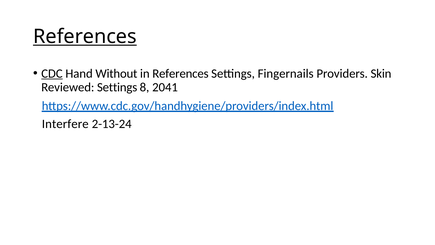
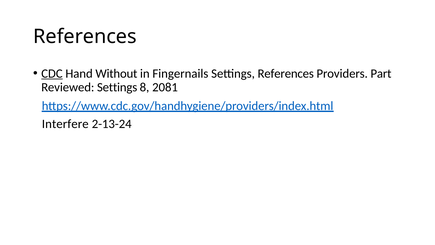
References underline: present -> none (85, 37)
in References: References -> Fingernails (180, 74)
Settings Fingernails: Fingernails -> References (286, 74)
Skin: Skin -> Part (381, 74)
2041: 2041 -> 2081 (165, 87)
